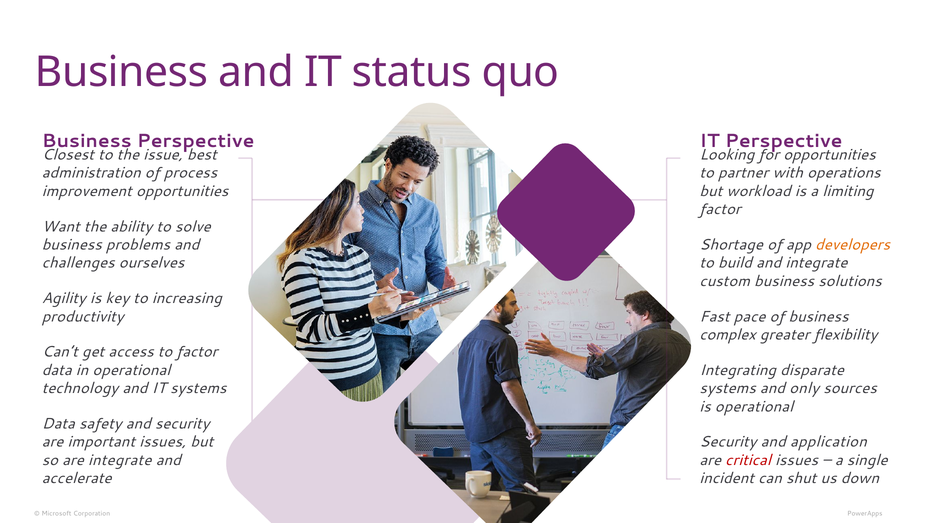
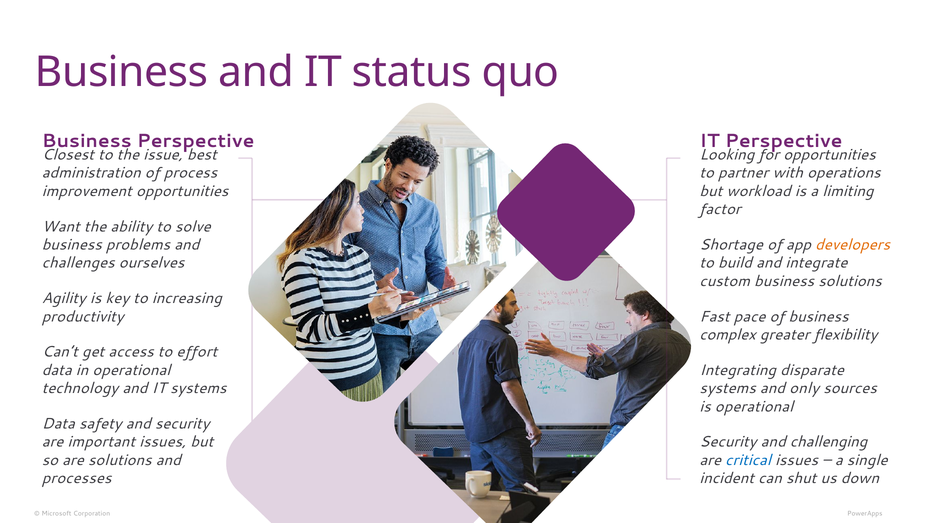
to factor: factor -> effort (197, 352)
application: application -> challenging (829, 442)
are integrate: integrate -> solutions (120, 461)
critical colour: red -> blue (748, 461)
accelerate: accelerate -> processes (77, 479)
